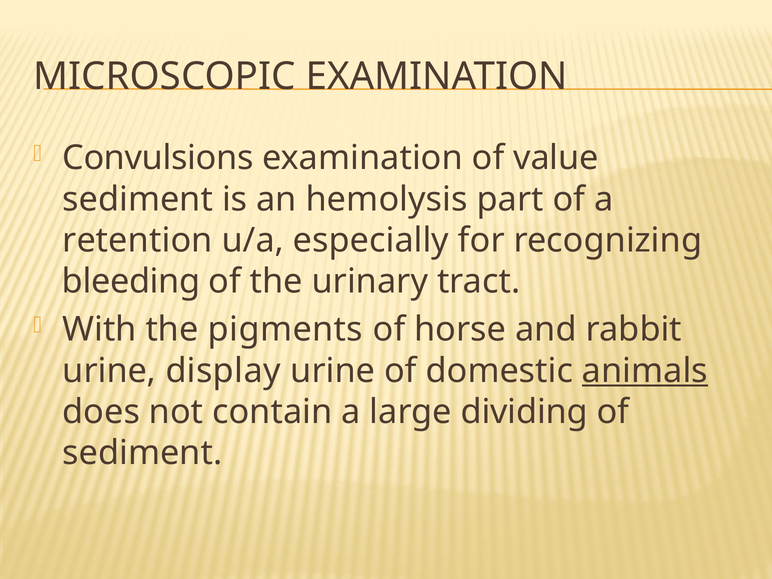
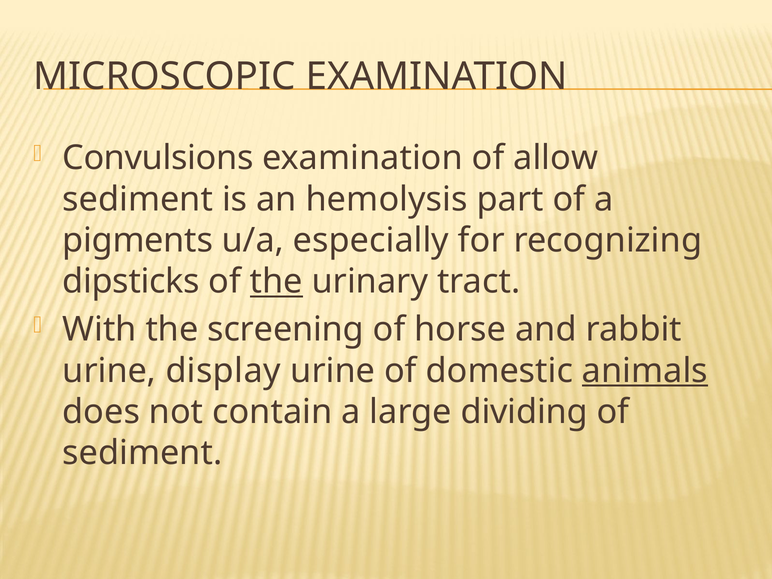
value: value -> allow (556, 158)
retention: retention -> pigments (138, 240)
bleeding: bleeding -> dipsticks (131, 282)
the underline: none -> present (276, 282)
pigments: pigments -> screening (286, 330)
